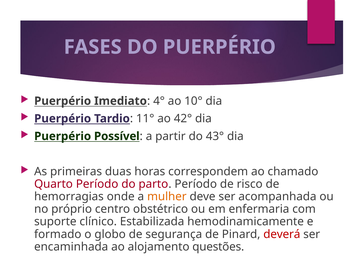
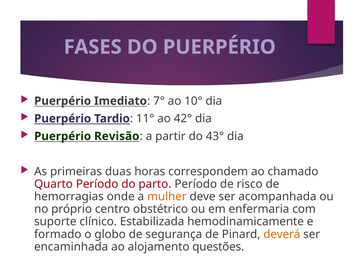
4°: 4° -> 7° (159, 101)
Possível: Possível -> Revisão (117, 136)
deverá colour: red -> orange (282, 234)
